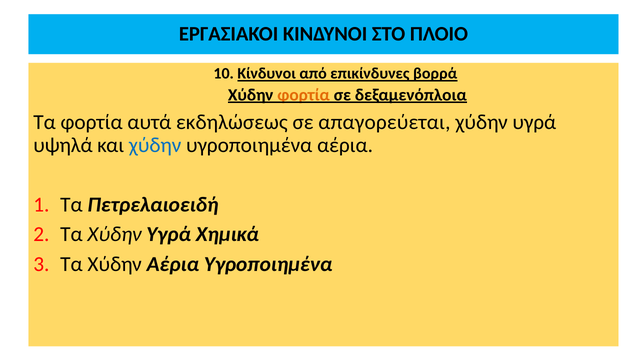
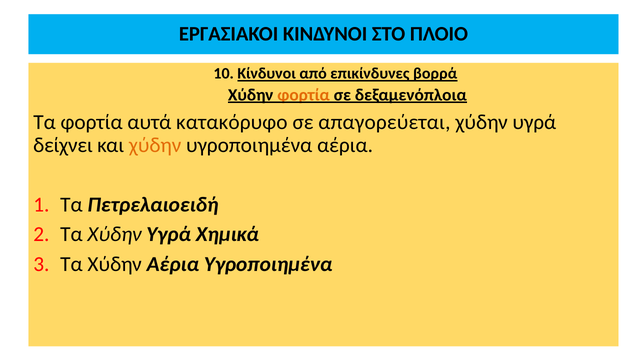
εκδηλώσεως: εκδηλώσεως -> κατακόρυφο (232, 123)
υψηλά: υψηλά -> δείχνει (63, 146)
χύδην colour: blue -> orange (155, 146)
